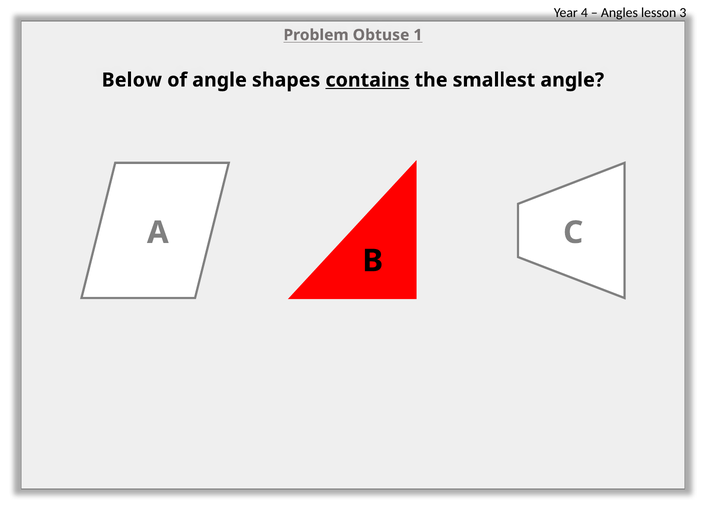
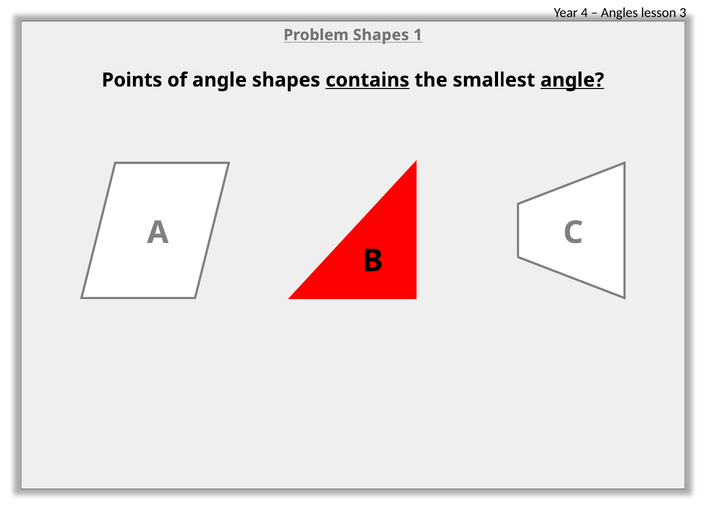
Problem Obtuse: Obtuse -> Shapes (381, 35)
Below: Below -> Points (132, 80)
angle underline: none -> present (572, 80)
